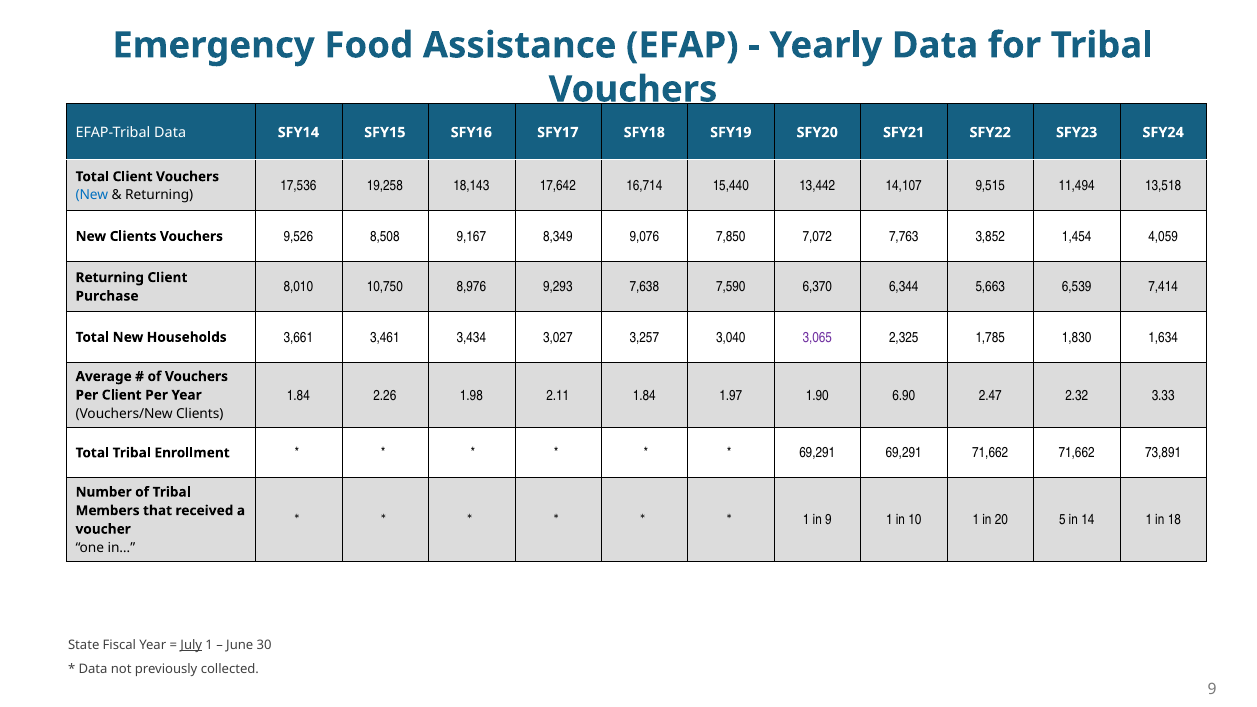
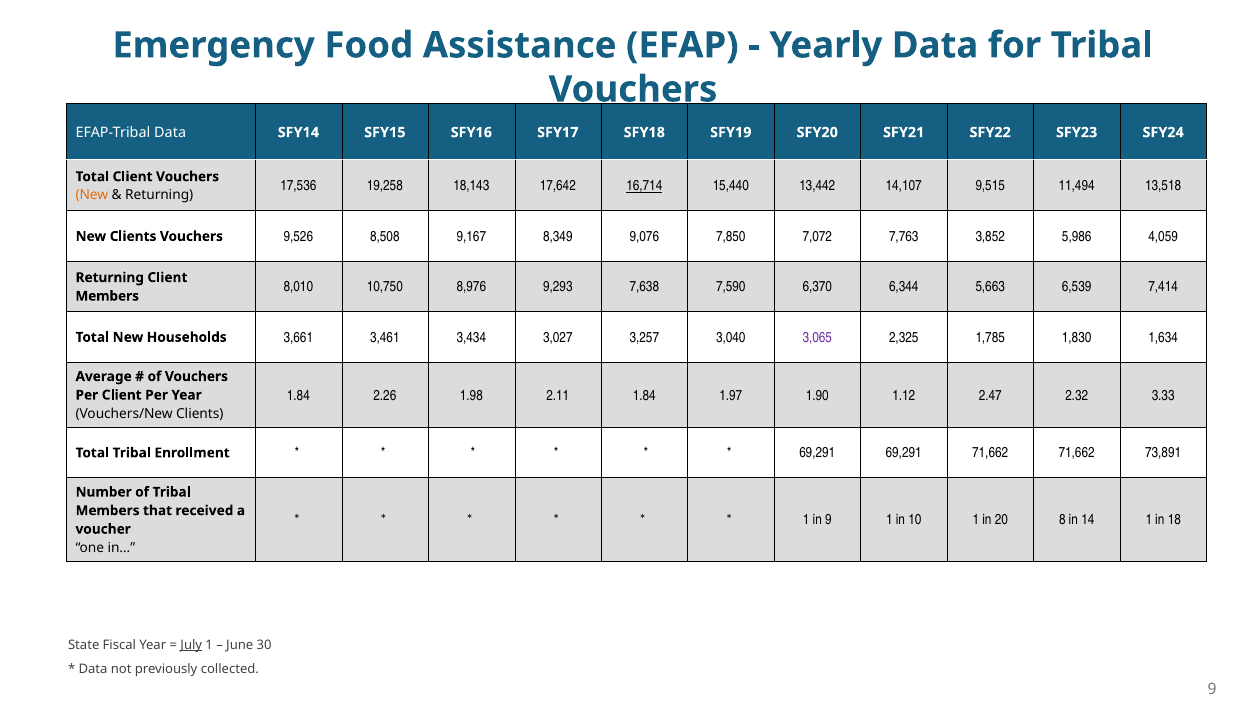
16,714 underline: none -> present (644, 186)
New colour: blue -> orange (92, 195)
1,454: 1,454 -> 5,986 (1077, 237)
Purchase: Purchase -> Members (107, 296)
6.90: 6.90 -> 1.12 (904, 395)
5: 5 -> 8 (1062, 520)
